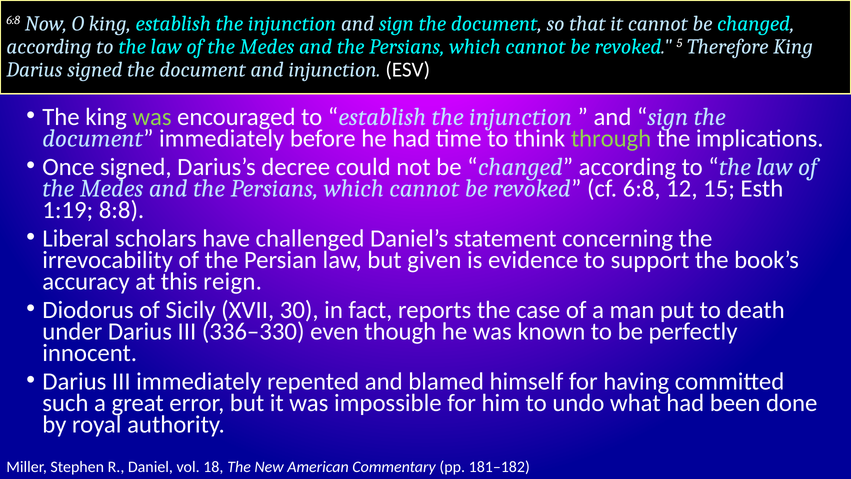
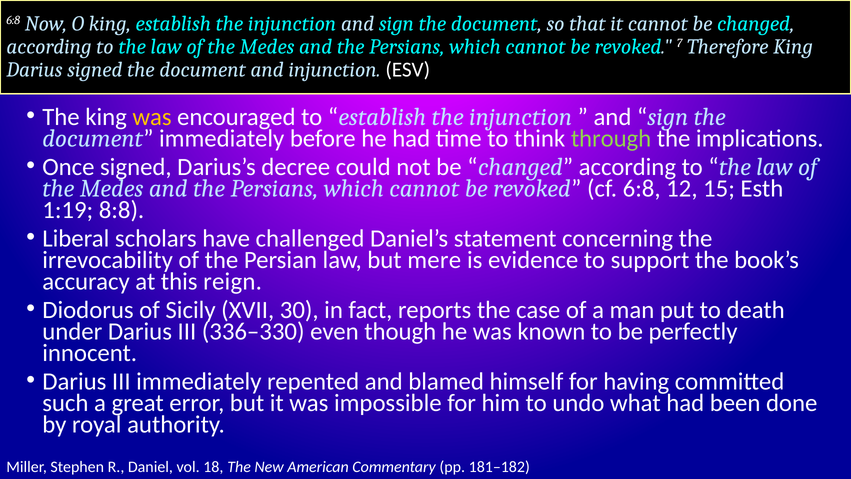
5: 5 -> 7 (679, 43)
was colour: light green -> yellow (152, 117)
given: given -> mere (434, 260)
